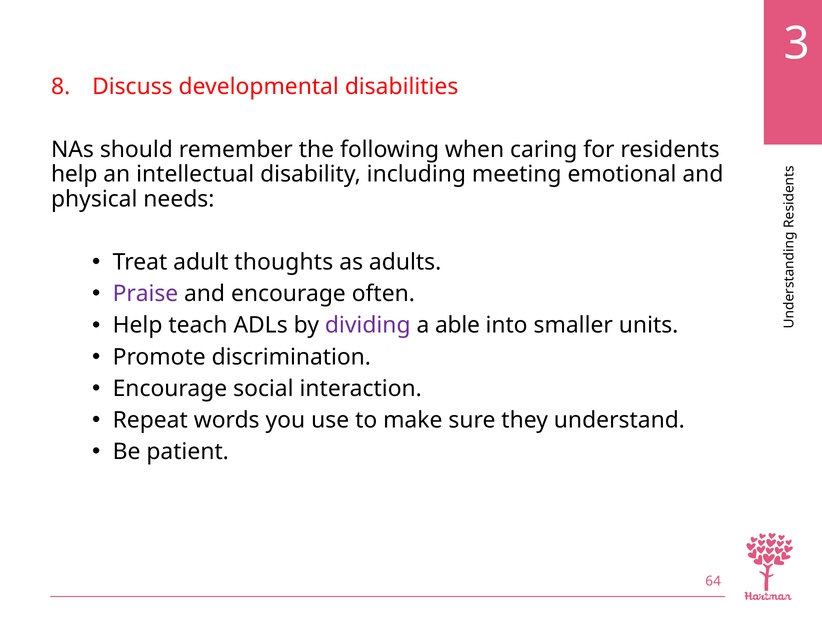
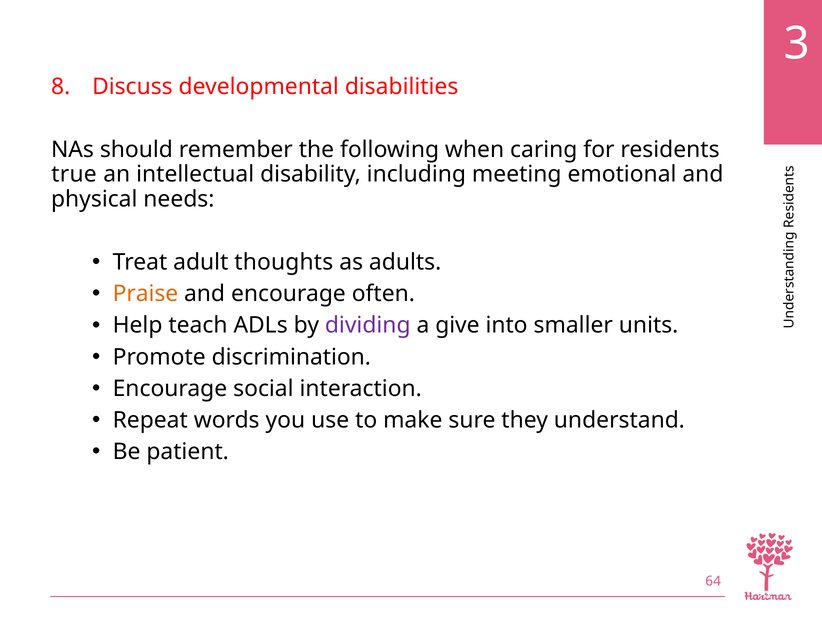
help: help -> true (74, 174)
Praise colour: purple -> orange (145, 294)
able: able -> give (457, 325)
